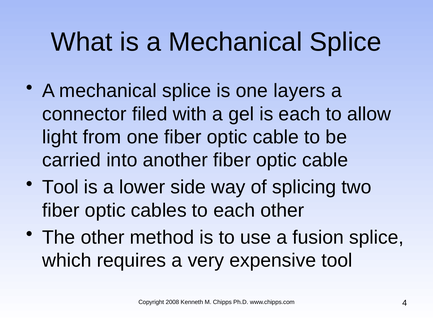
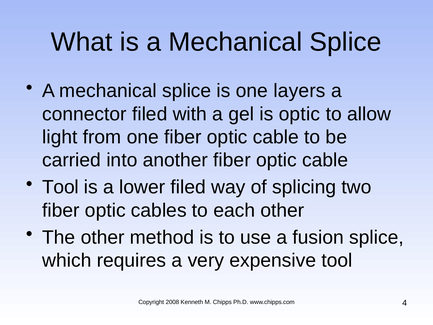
is each: each -> optic (299, 114)
lower side: side -> filed (188, 187)
